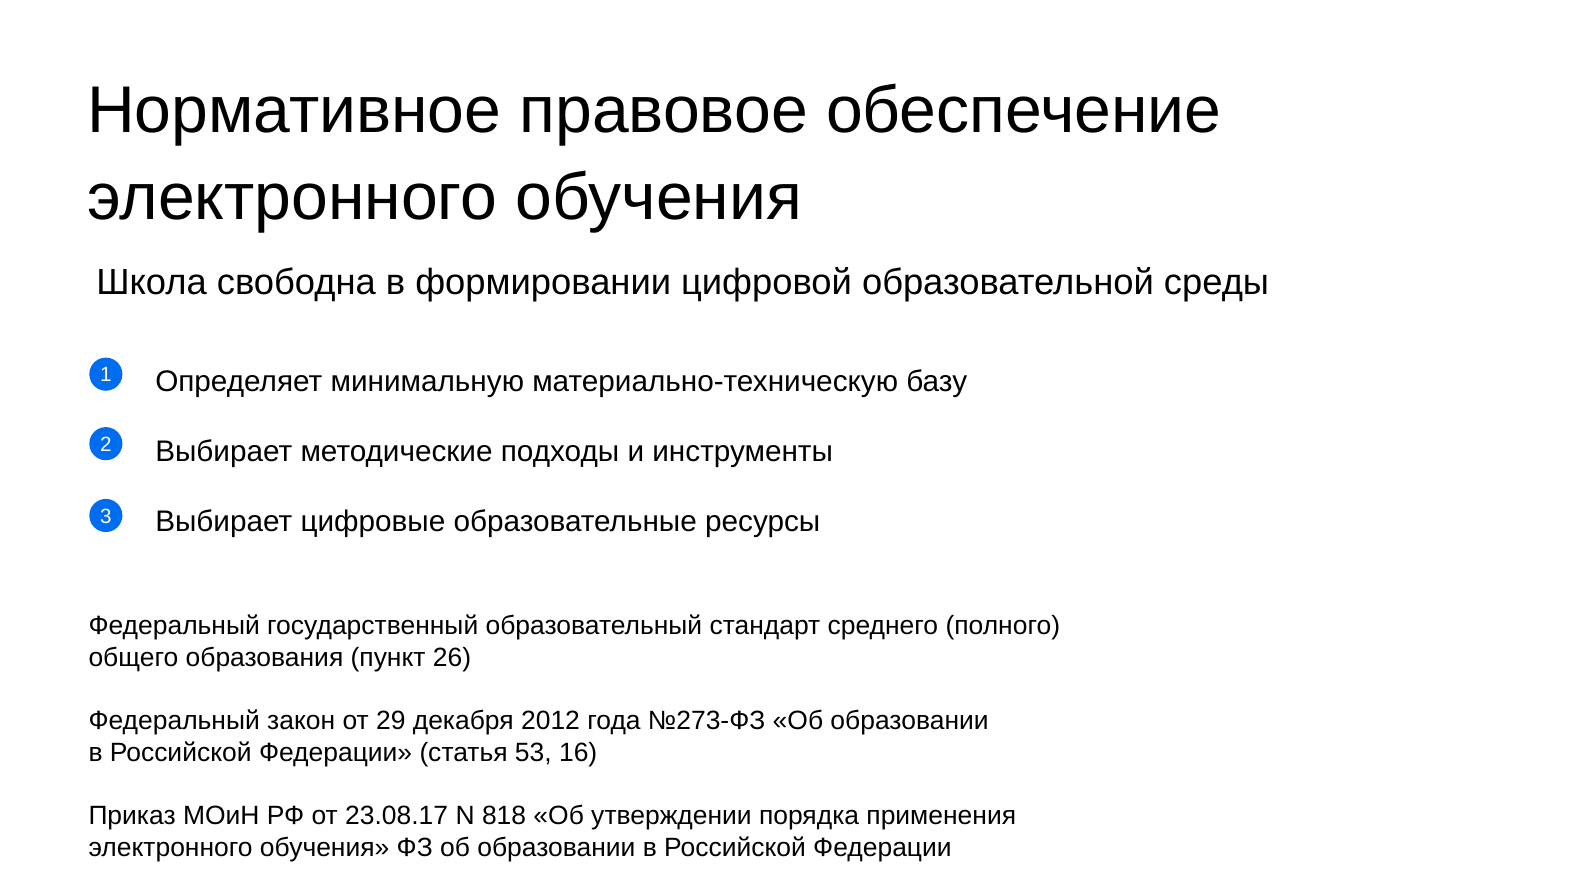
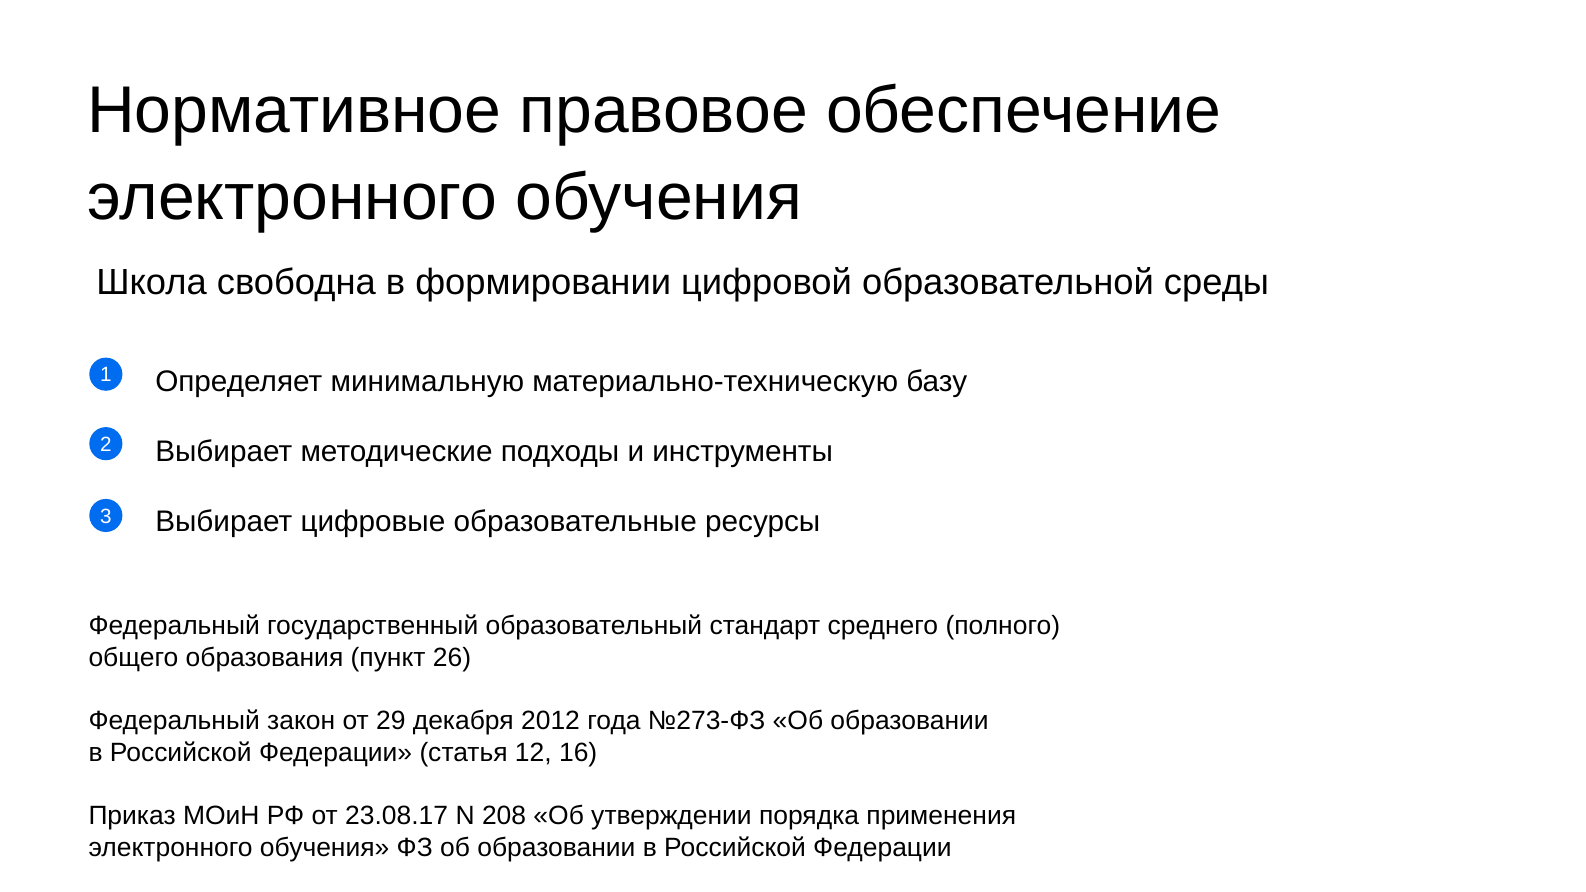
53: 53 -> 12 (533, 753)
818: 818 -> 208 (504, 816)
